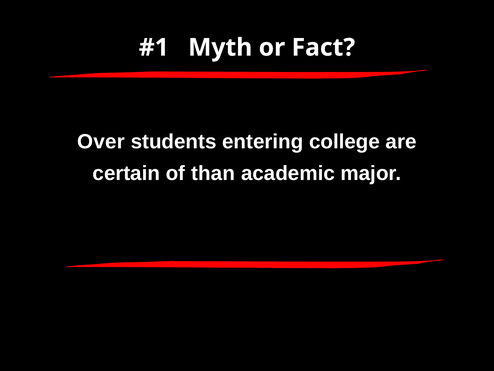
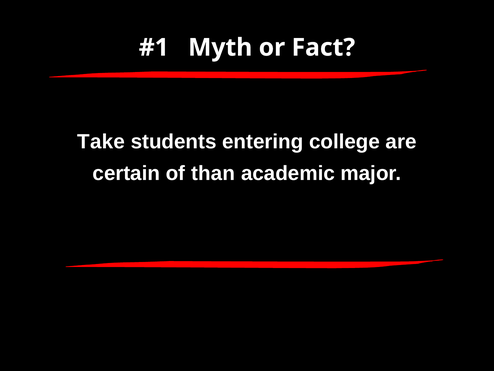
Over: Over -> Take (101, 141)
